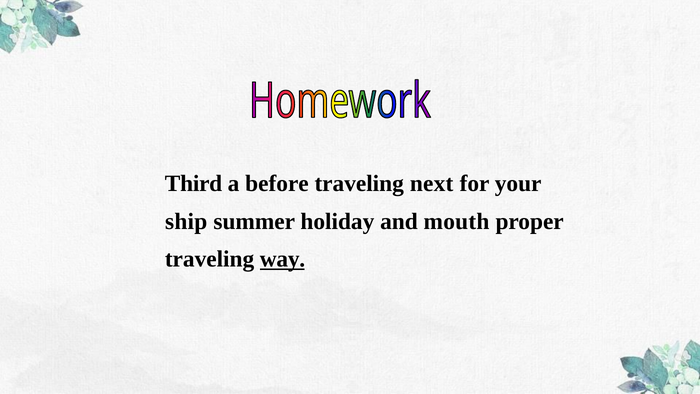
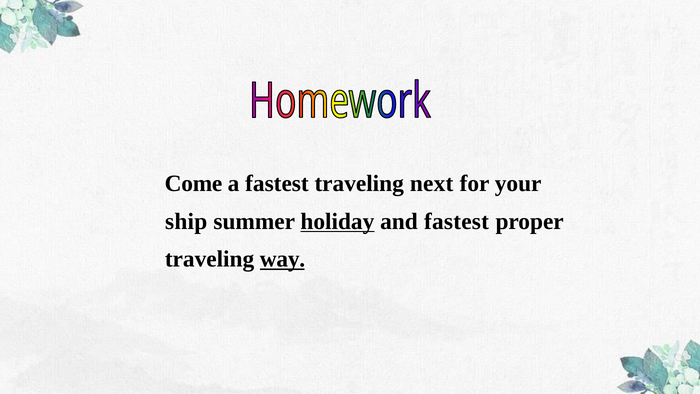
Third: Third -> Come (194, 184)
a before: before -> fastest (277, 184)
holiday underline: none -> present (337, 221)
and mouth: mouth -> fastest (457, 221)
